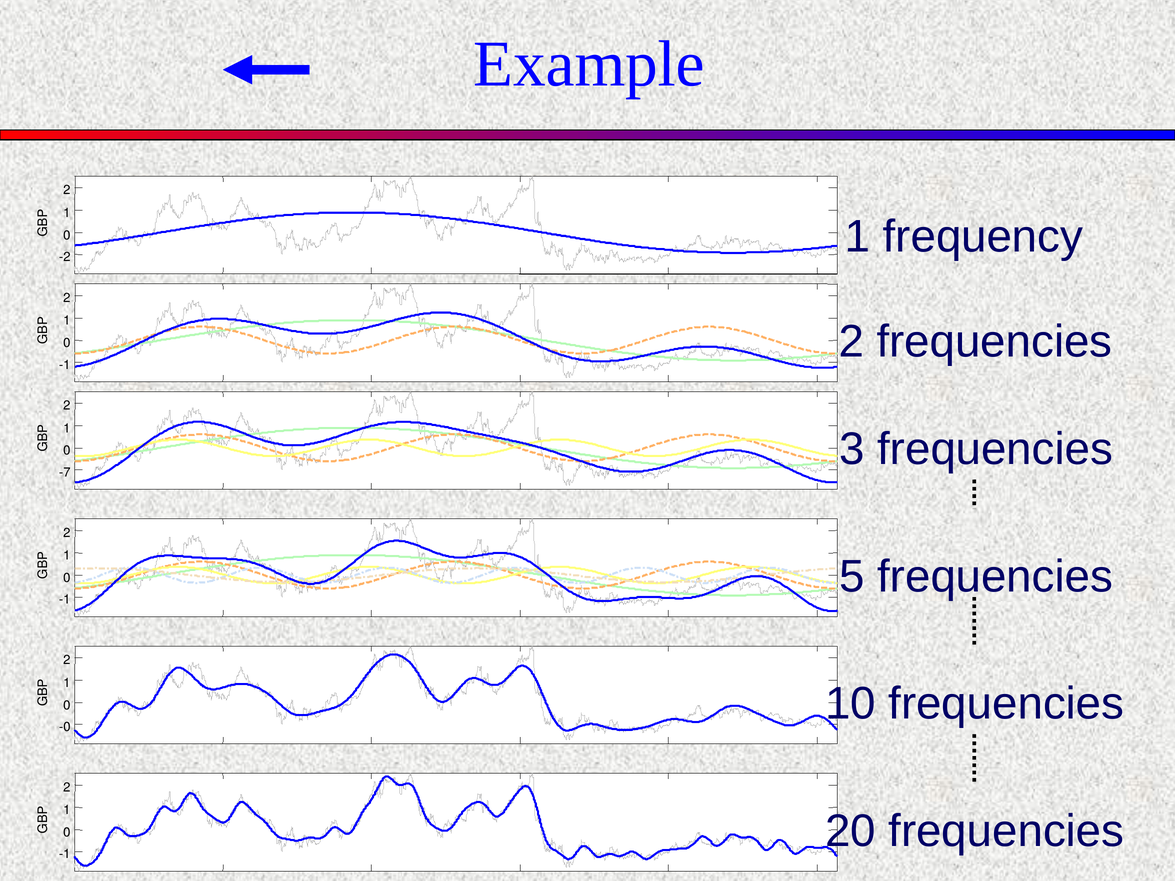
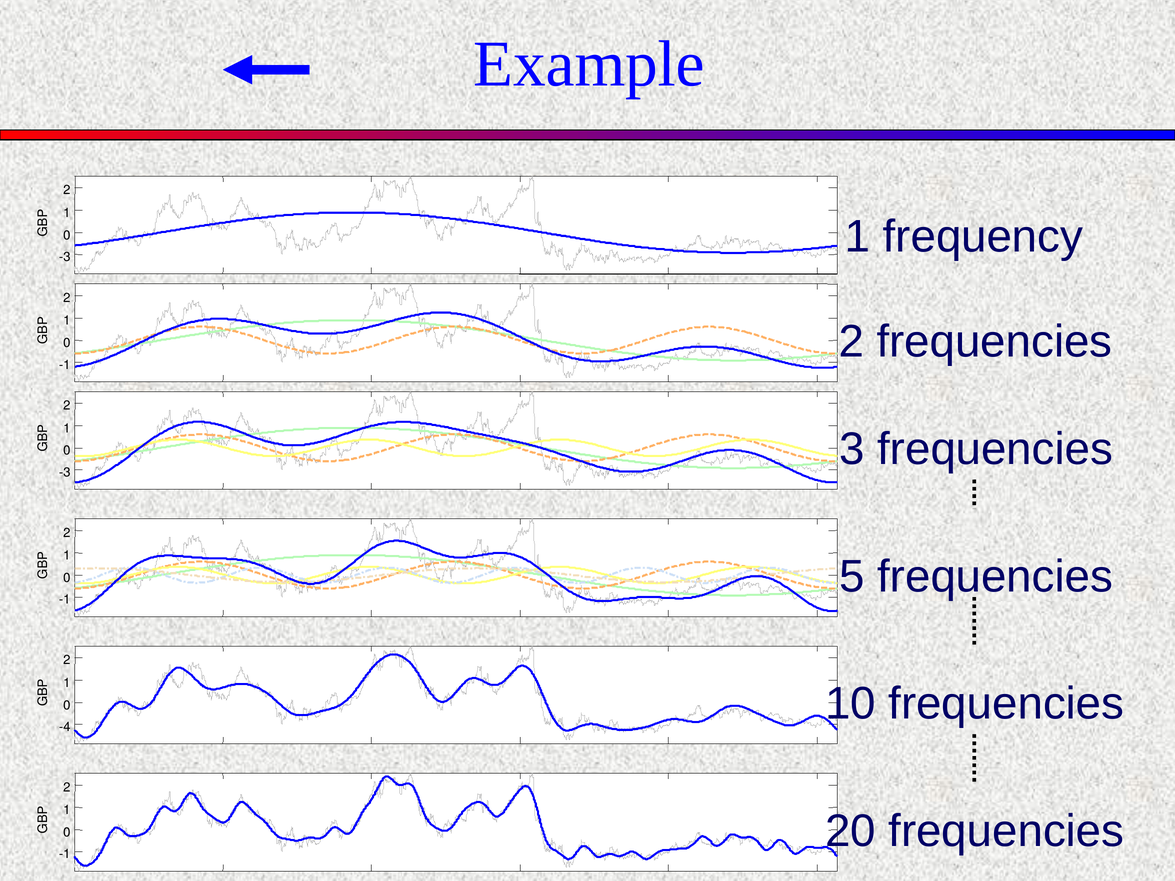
-2: -2 -> -3 (65, 257)
-7: -7 -> -3 (65, 473)
-0: -0 -> -4 (65, 727)
